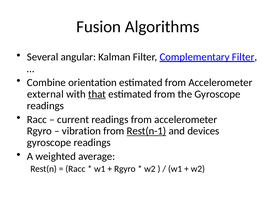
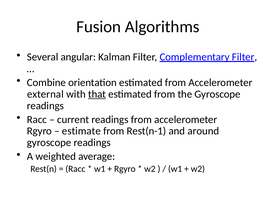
vibration: vibration -> estimate (81, 131)
Rest(n-1 underline: present -> none (146, 131)
devices: devices -> around (203, 131)
